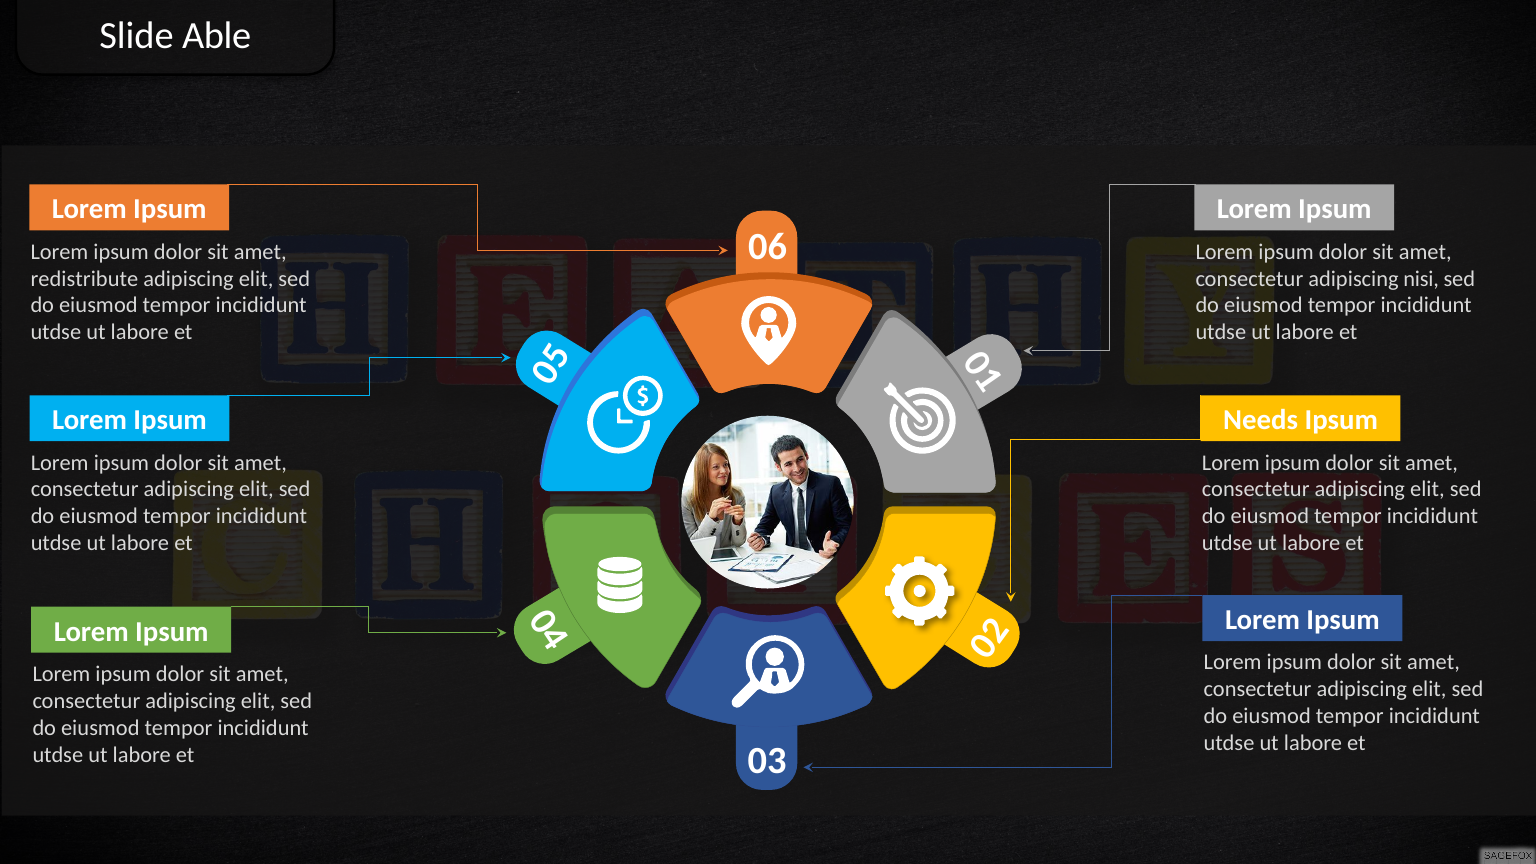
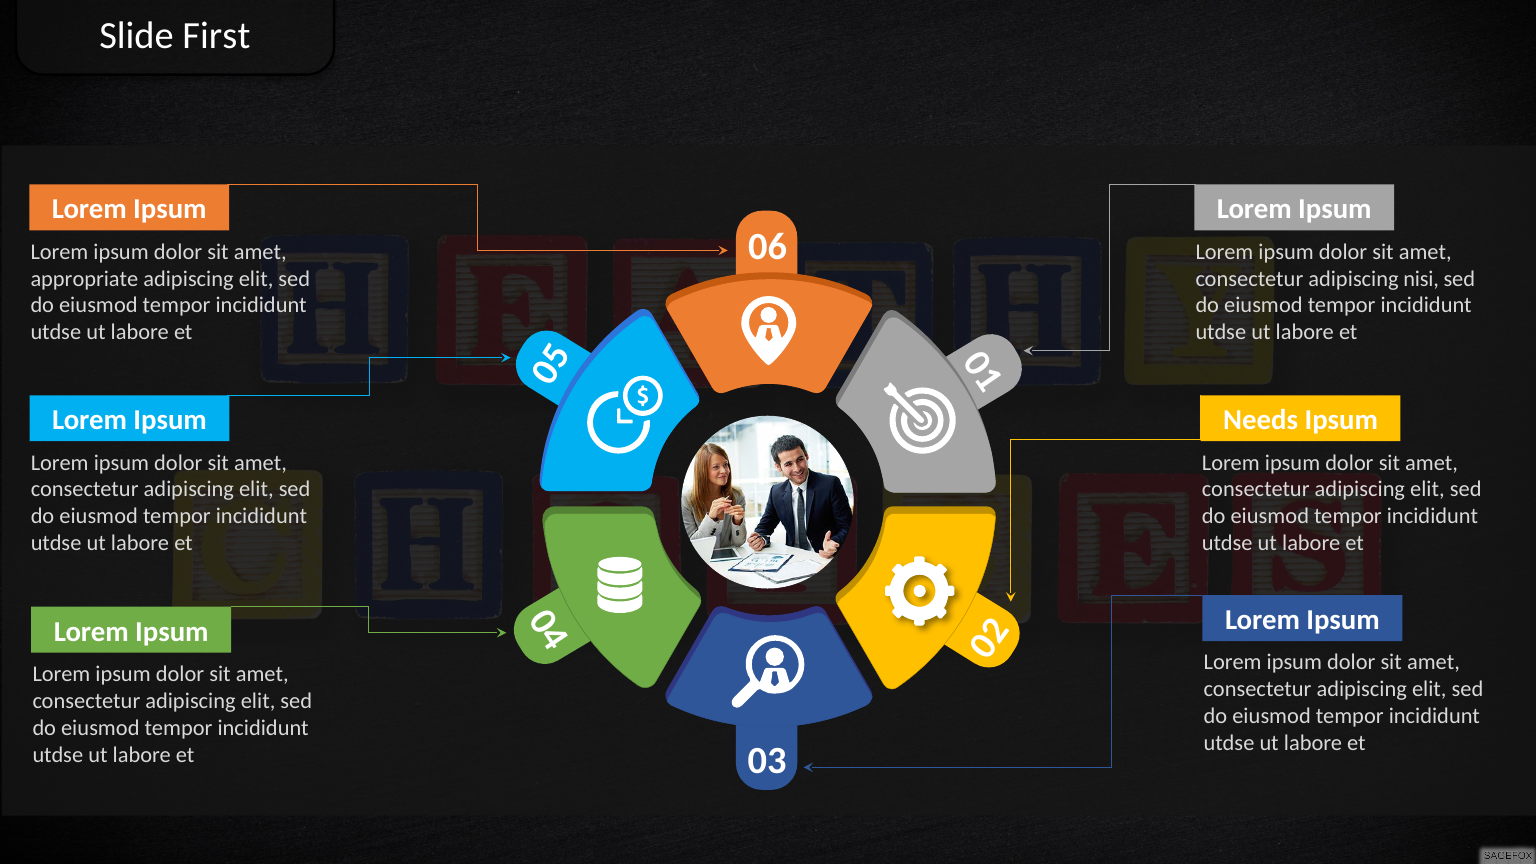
Able: Able -> First (216, 36)
redistribute: redistribute -> appropriate (84, 279)
